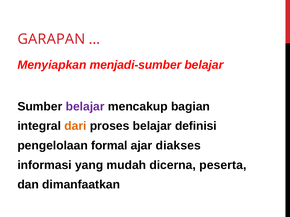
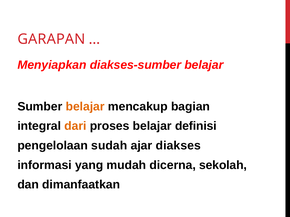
menjadi-sumber: menjadi-sumber -> diakses-sumber (135, 65)
belajar colour: purple -> orange (85, 107)
formal: formal -> sudah (109, 146)
peserta: peserta -> sekolah (223, 165)
